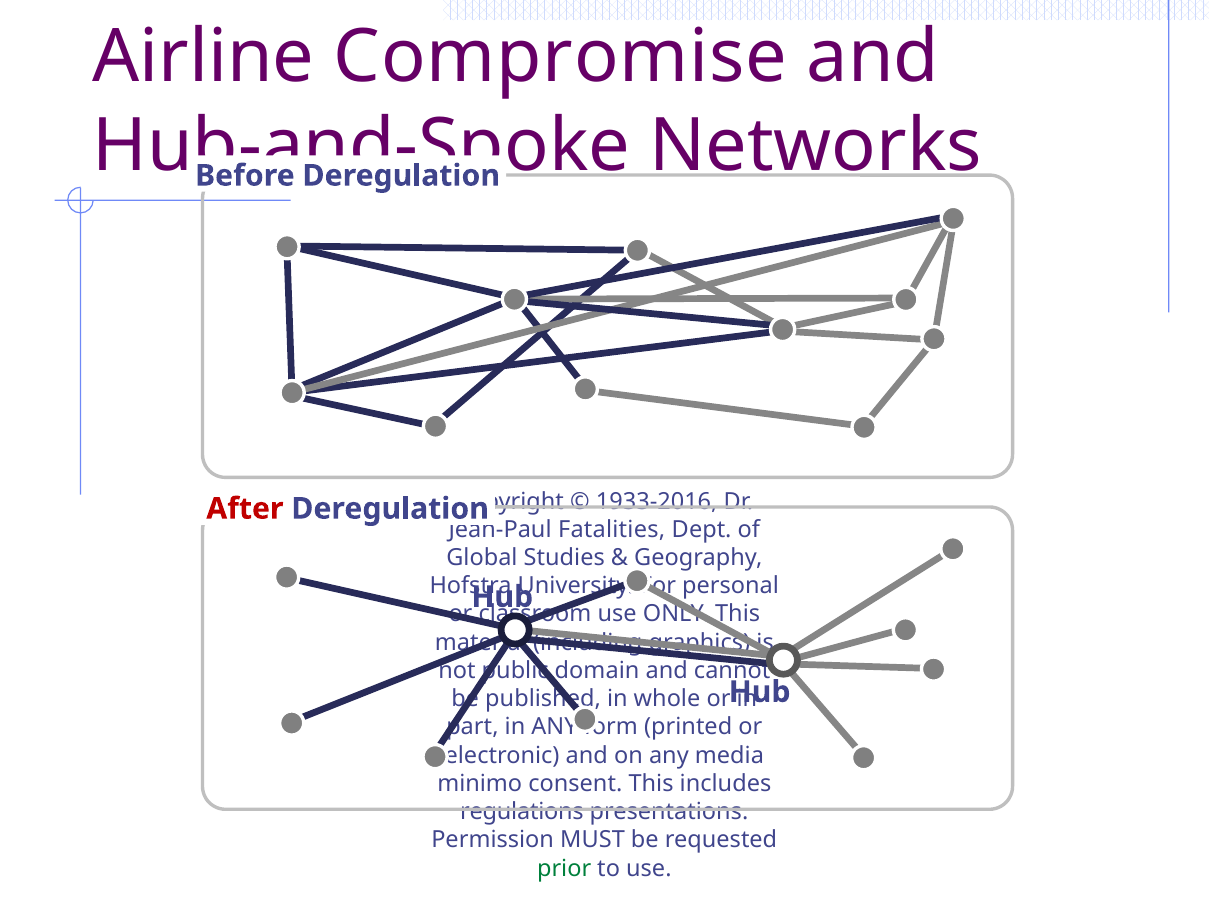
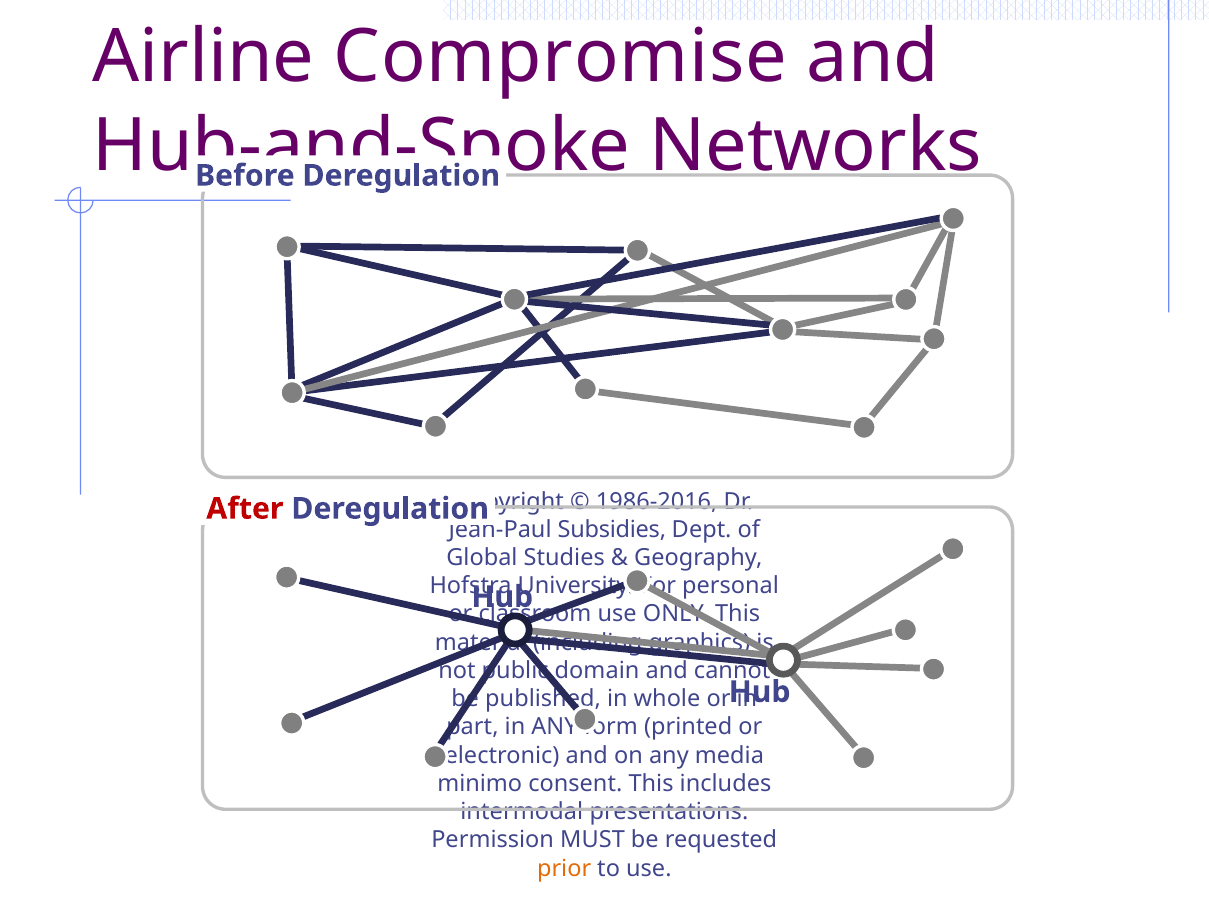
1933-2016: 1933-2016 -> 1986-2016 (657, 501)
Fatalities: Fatalities -> Subsidies (612, 529)
regulations: regulations -> intermodal (522, 812)
prior colour: green -> orange (564, 868)
